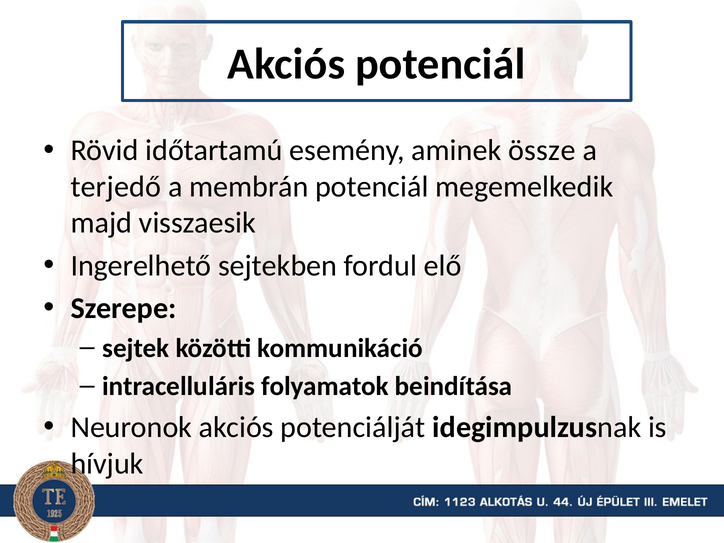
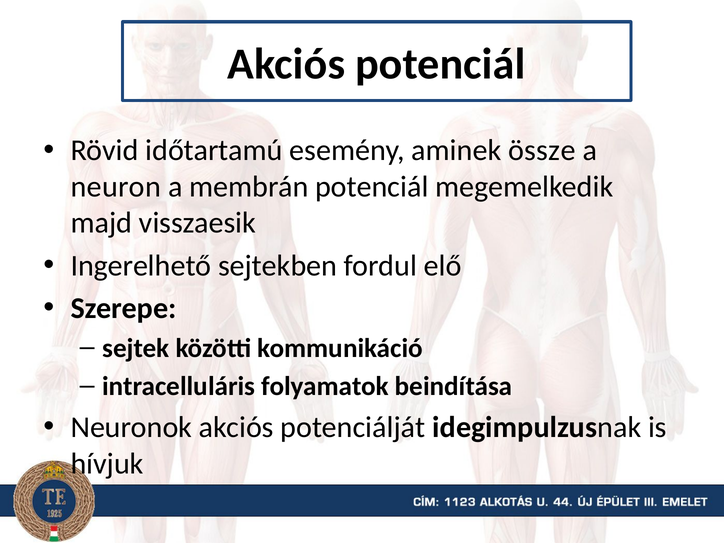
terjedő: terjedő -> neuron (116, 187)
